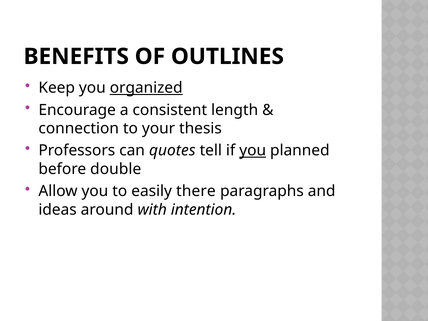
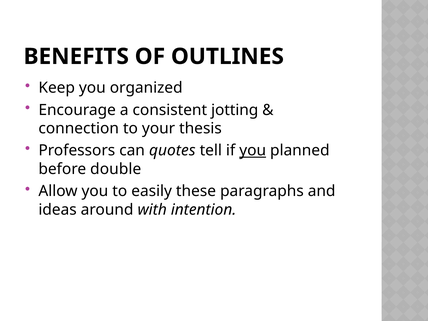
organized underline: present -> none (146, 88)
length: length -> jotting (235, 110)
there: there -> these (196, 191)
